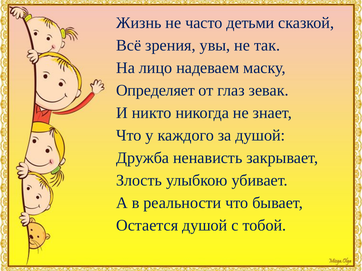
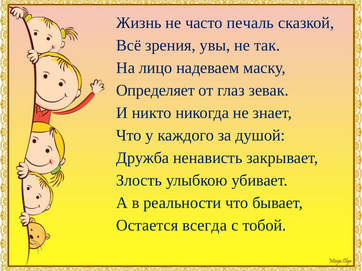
детьми: детьми -> печаль (250, 23)
Остается душой: душой -> всегда (205, 226)
